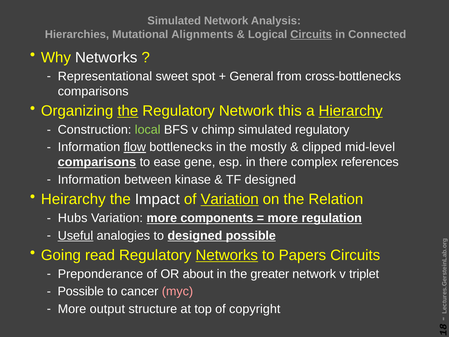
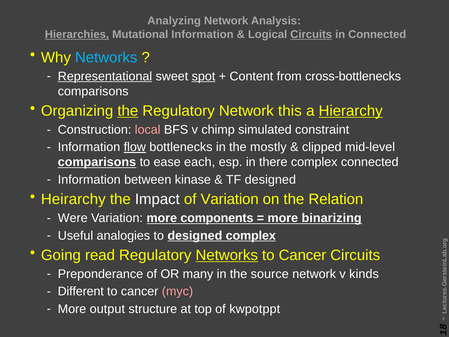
Simulated: Simulated -> Analyzing (174, 21)
Hierarchies underline: none -> present (77, 34)
Mutational Alignments: Alignments -> Information (202, 34)
Networks colour: white -> light blue (106, 57)
Representational underline: none -> present (105, 76)
spot underline: none -> present (204, 76)
General: General -> Content (251, 76)
local colour: light green -> pink (148, 130)
simulated regulatory: regulatory -> constraint (322, 130)
gene: gene -> each (200, 162)
complex references: references -> connected (370, 162)
Variation underline: present -> none (230, 199)
Hubs: Hubs -> Were (73, 218)
regulation: regulation -> binarizing (332, 218)
Useful underline: present -> none (76, 235)
designed possible: possible -> complex (251, 235)
Papers: Papers -> Cancer (303, 255)
about: about -> many (198, 274)
greater: greater -> source (270, 274)
triplet: triplet -> kinds (364, 274)
Possible: Possible -> Different (81, 291)
copyright: copyright -> kwpotppt (255, 309)
